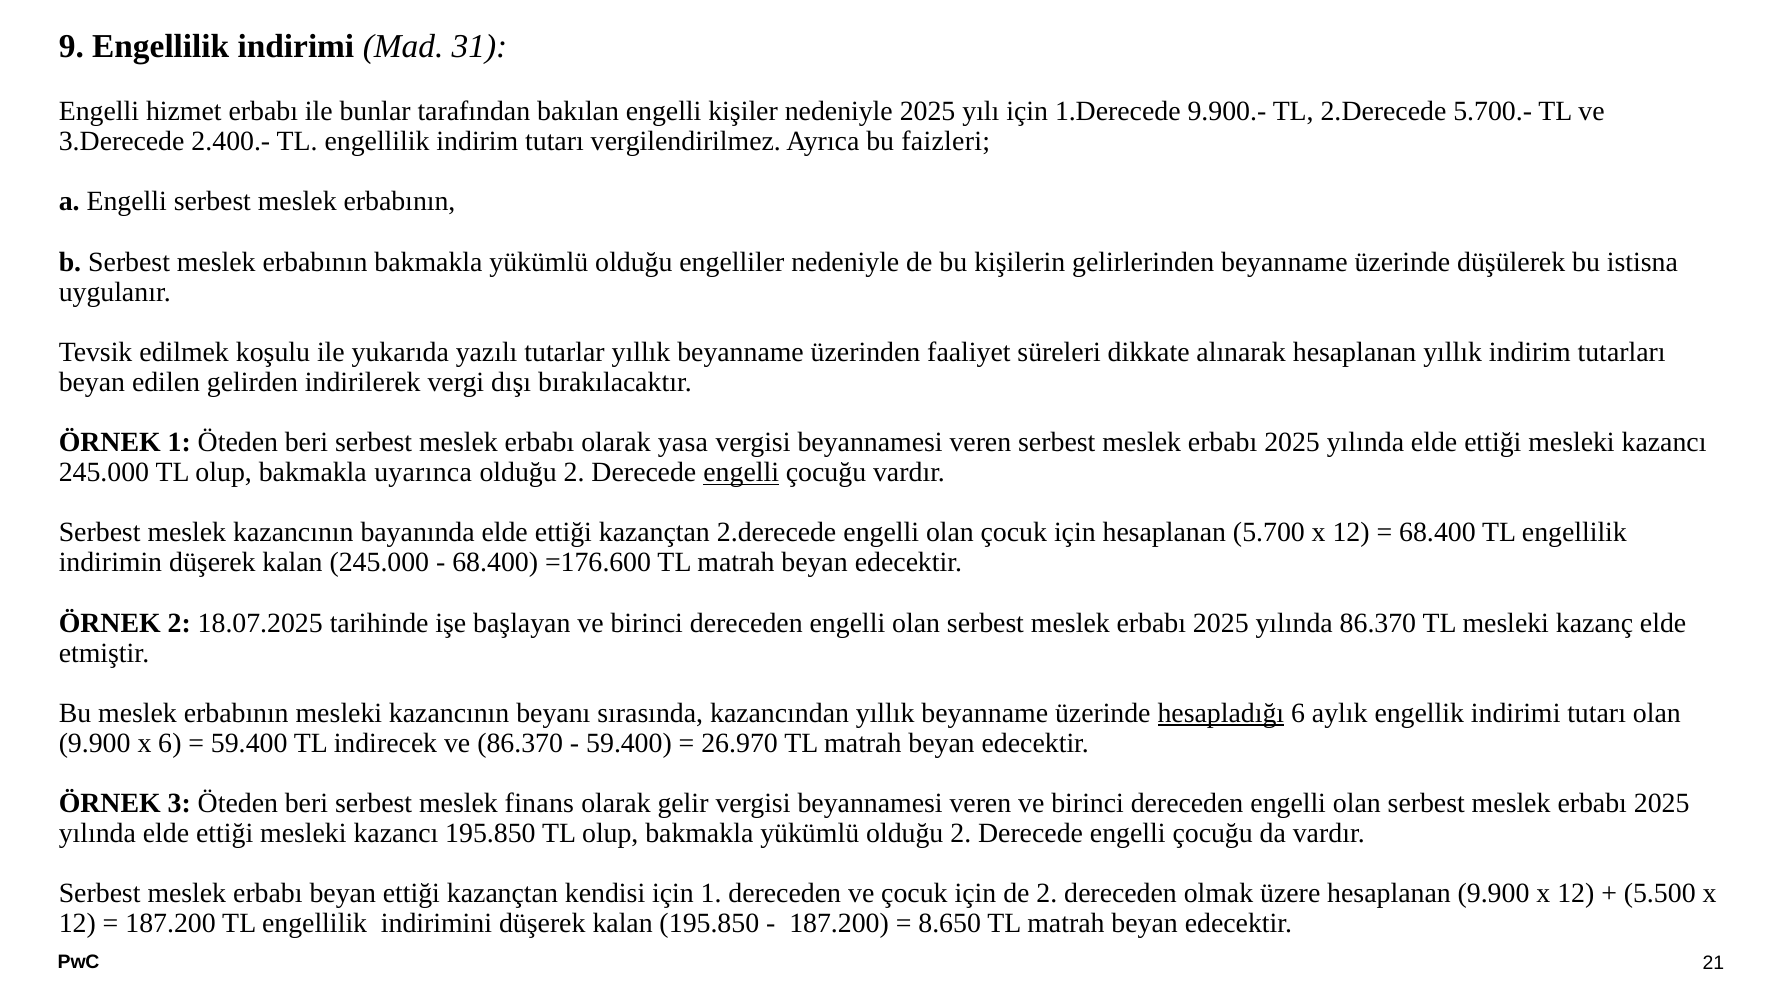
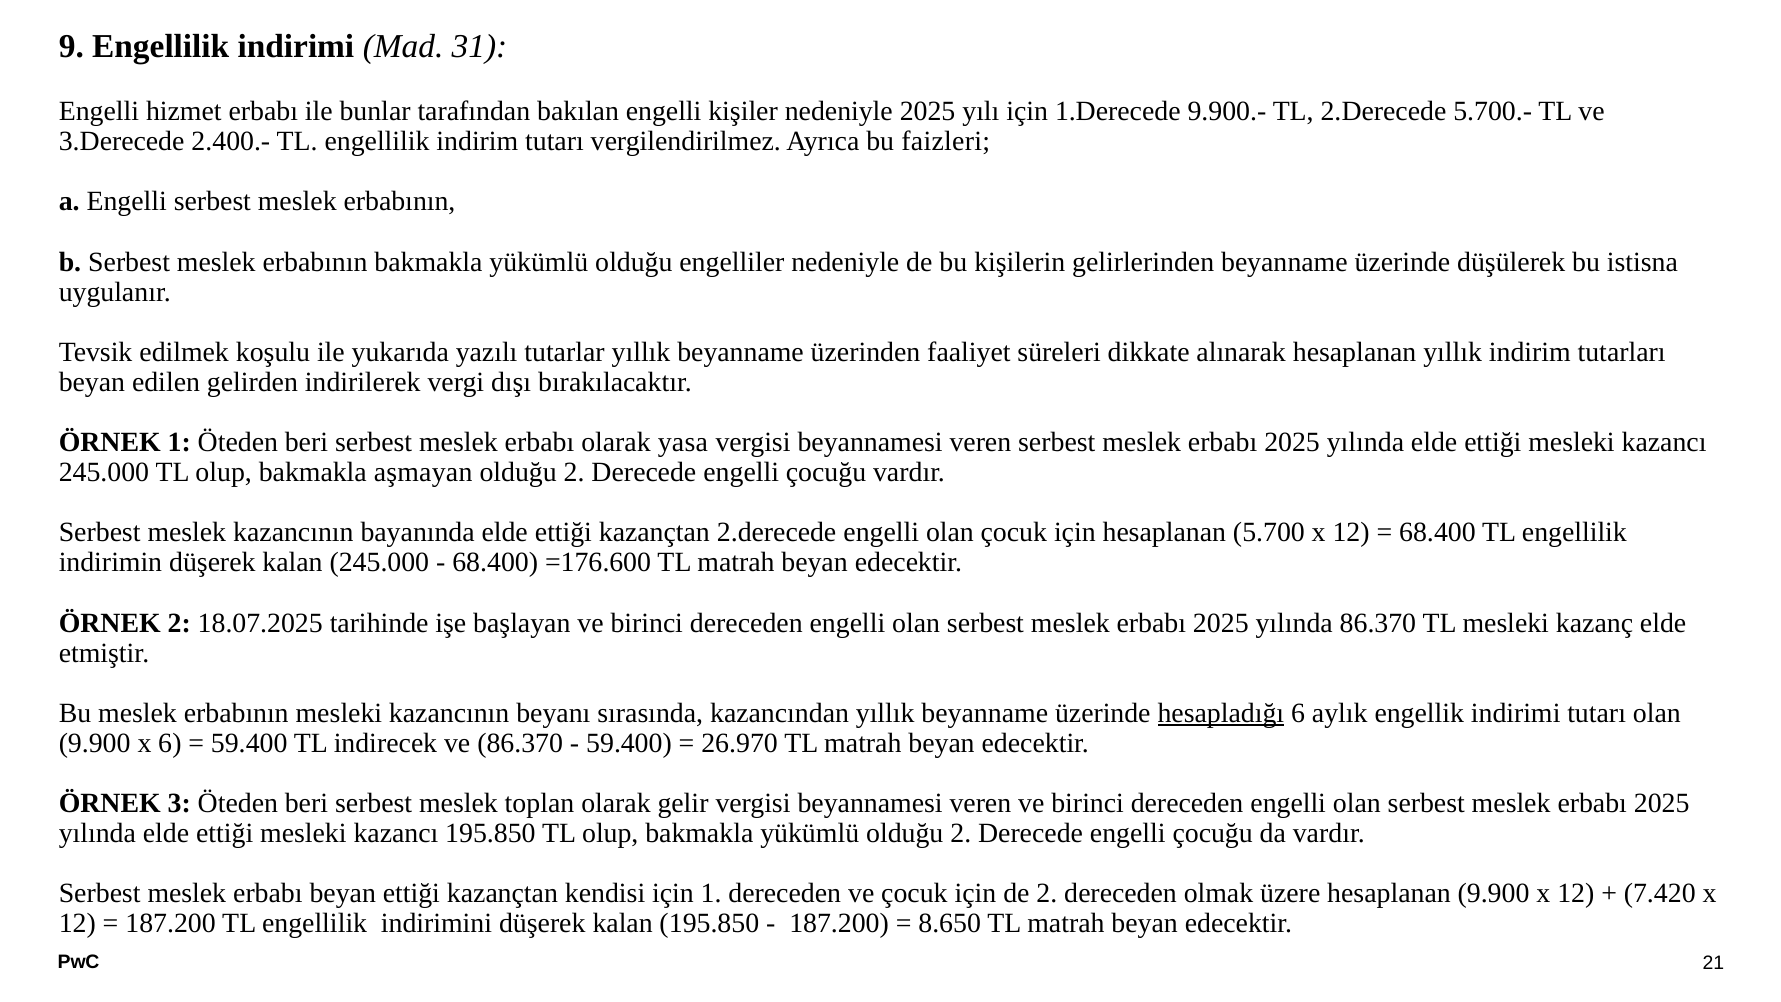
uyarınca: uyarınca -> aşmayan (423, 472)
engelli underline: present -> none (741, 472)
finans: finans -> toplan (540, 803)
5.500: 5.500 -> 7.420 (1660, 894)
